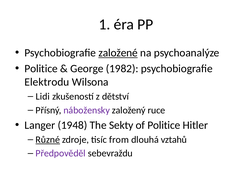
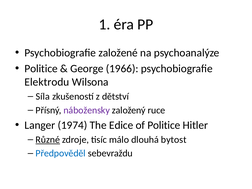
založené underline: present -> none (118, 53)
1982: 1982 -> 1966 (122, 69)
Lidi: Lidi -> Síla (43, 96)
1948: 1948 -> 1974 (72, 125)
Sekty: Sekty -> Edice (121, 125)
from: from -> málo (119, 140)
vztahů: vztahů -> bytost (174, 140)
Předpověděl colour: purple -> blue (61, 153)
